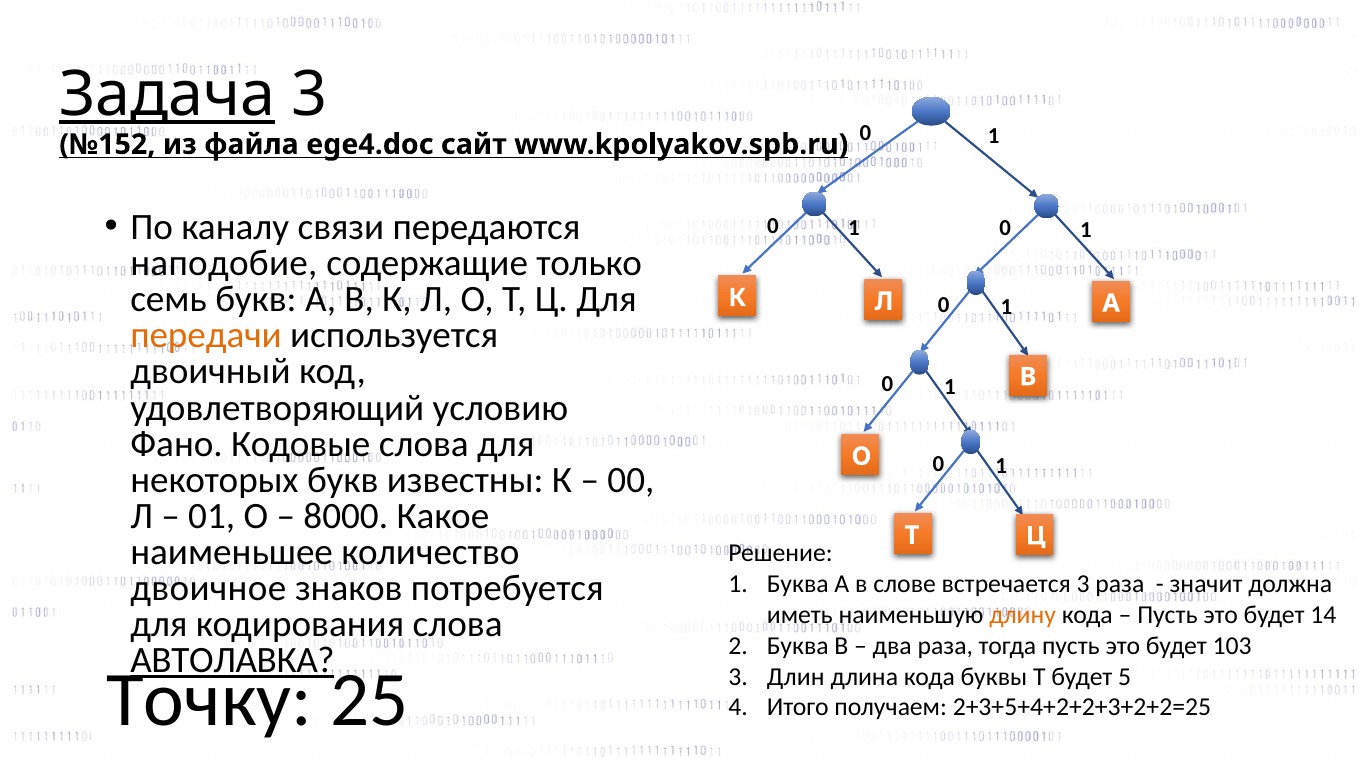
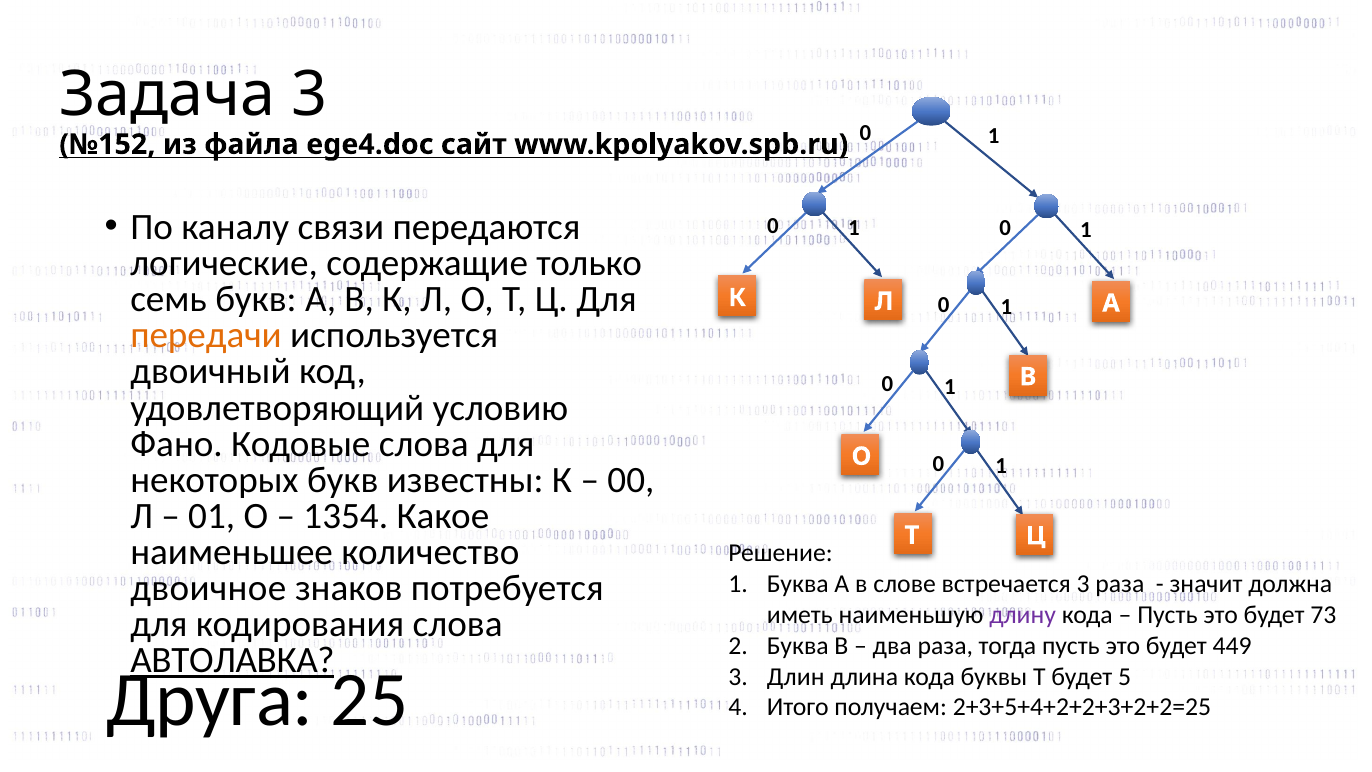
Задача underline: present -> none (167, 95)
наподобие: наподобие -> логические (224, 263)
8000: 8000 -> 1354 (346, 516)
длину colour: orange -> purple (1023, 615)
14: 14 -> 73 (1323, 615)
103: 103 -> 449 (1232, 645)
Точку: Точку -> Друга (210, 700)
